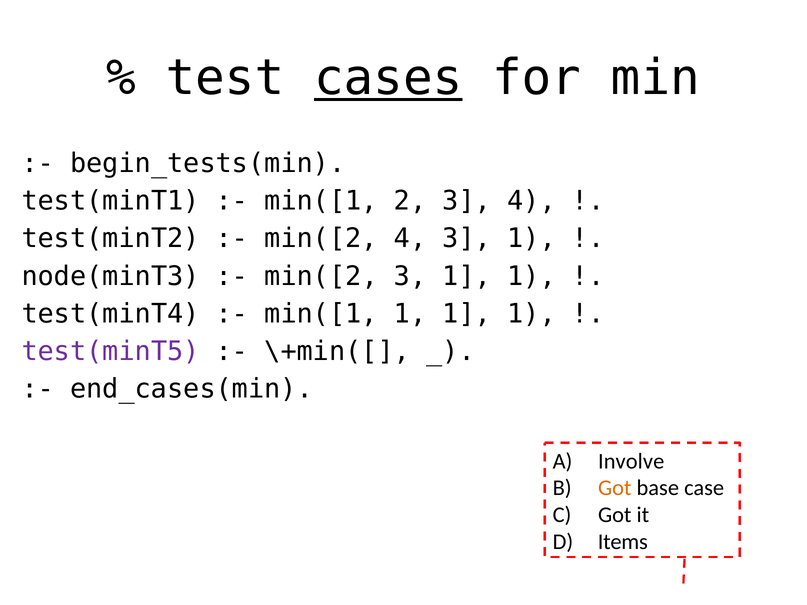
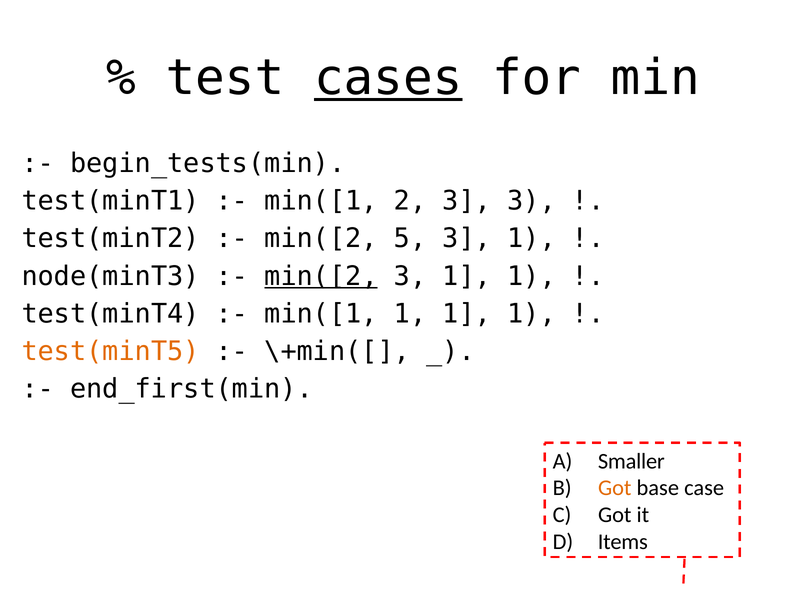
3 4: 4 -> 3 (532, 201)
min([2 4: 4 -> 5 (410, 239)
min([2 underline: none -> present (321, 276)
test(minT5 colour: purple -> orange (111, 352)
end_cases(min: end_cases(min -> end_first(min (191, 389)
Involve: Involve -> Smaller (631, 461)
